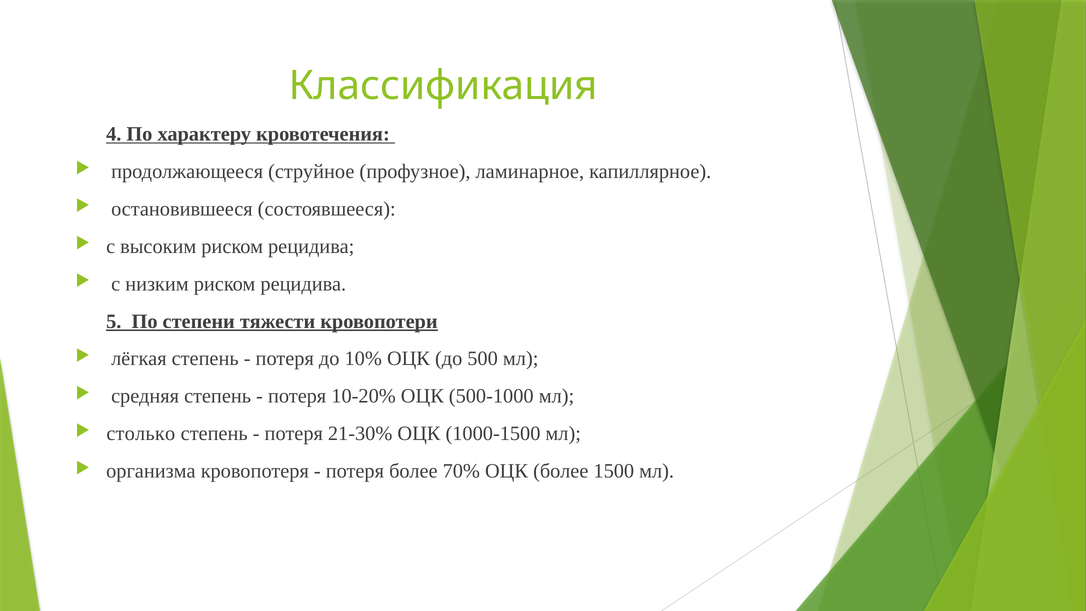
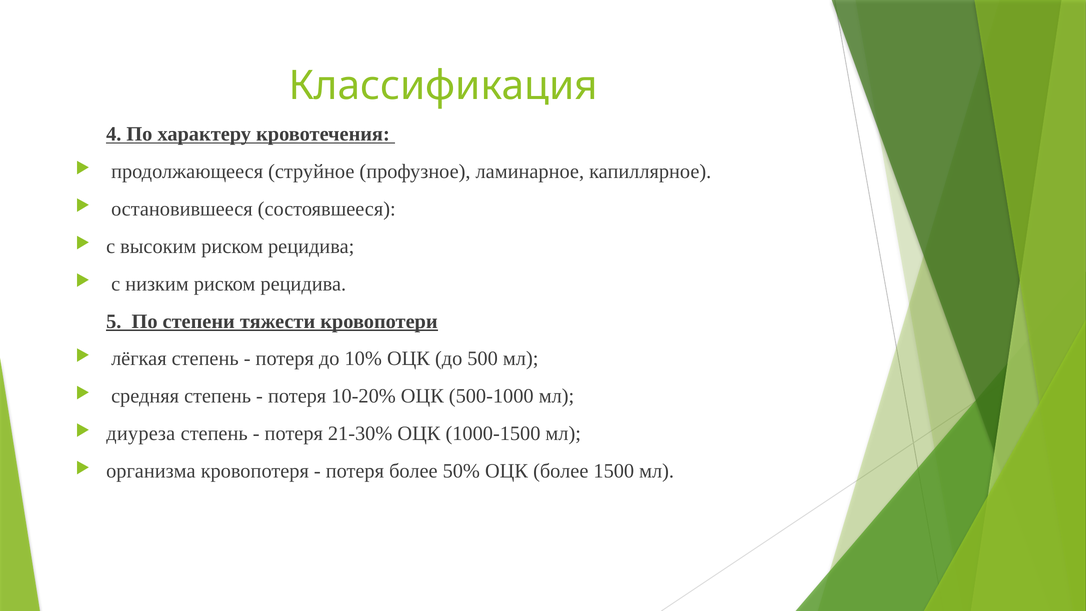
столько: столько -> диуреза (141, 434)
70%: 70% -> 50% (461, 471)
